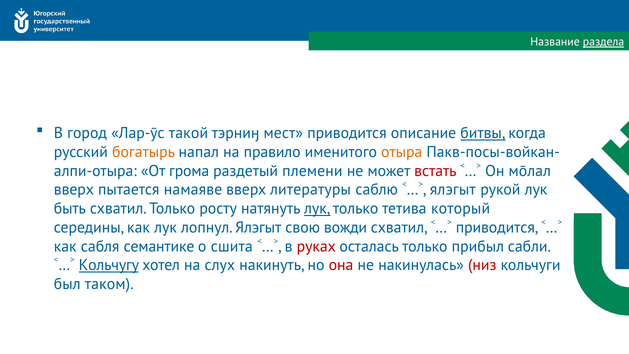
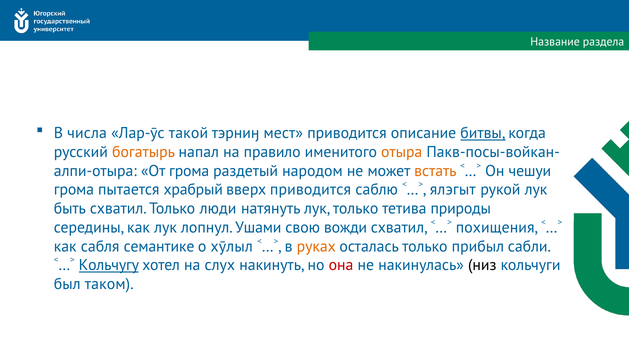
раздела underline: present -> none (604, 42)
город: город -> числа (87, 133)
племени: племени -> народом (312, 171)
встать colour: red -> orange (435, 171)
мōлал: мōлал -> чешуи (530, 171)
вверх: вверх -> грома (74, 190)
намаяве: намаяве -> храбрый (193, 190)
вверх литературы: литературы -> приводится (311, 190)
росту: росту -> люди (218, 208)
лук underline: present -> none (317, 208)
который: который -> природы (461, 208)
лопнул Ялэгыт: Ялэгыт -> Ушами (258, 227)
приводится: приводится -> похищения (497, 227)
сшита: сшита -> хӯлыл (232, 246)
руках colour: red -> orange (316, 246)
низ colour: red -> black (482, 265)
